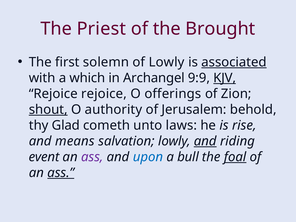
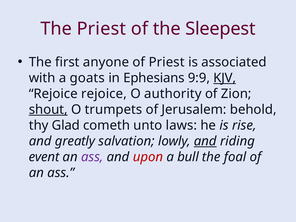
Brought: Brought -> Sleepest (220, 29)
solemn: solemn -> anyone (106, 62)
of Lowly: Lowly -> Priest (167, 62)
associated underline: present -> none (234, 62)
which: which -> goats (87, 78)
Archangel: Archangel -> Ephesians (154, 78)
offerings: offerings -> authority (173, 94)
authority: authority -> trumpets (114, 110)
means: means -> greatly (75, 141)
upon colour: blue -> red (148, 157)
foal underline: present -> none (235, 157)
ass underline: present -> none (61, 173)
